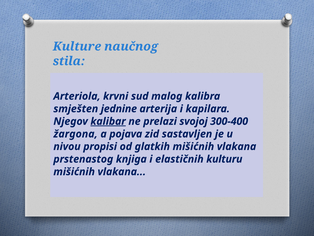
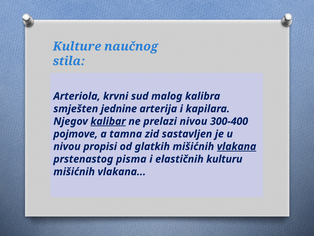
prelazi svojoj: svojoj -> nivou (193, 121)
žargona: žargona -> pojmove (76, 134)
pojava: pojava -> tamna (126, 134)
vlakana underline: none -> present (237, 146)
knjiga: knjiga -> pisma (131, 159)
